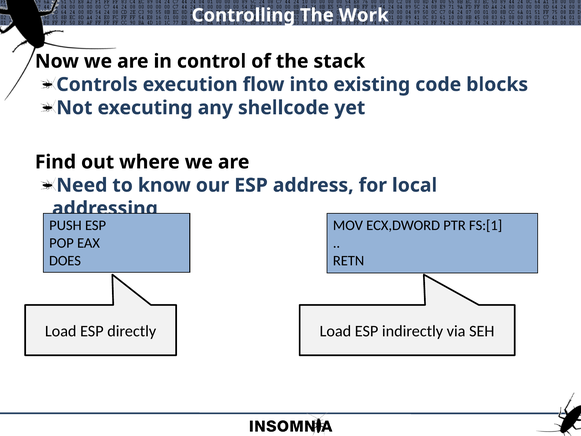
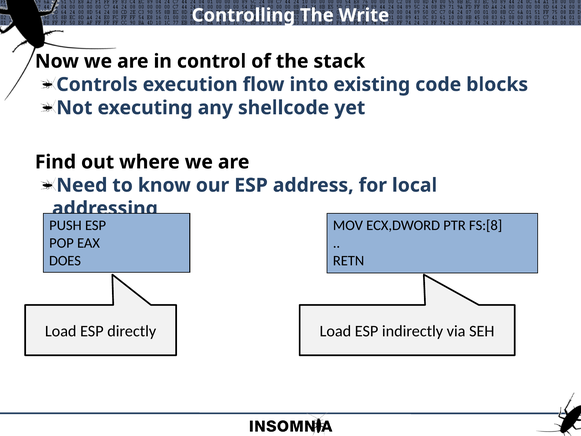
Work: Work -> Write (364, 15)
FS:[1: FS:[1 -> FS:[8 (486, 225)
